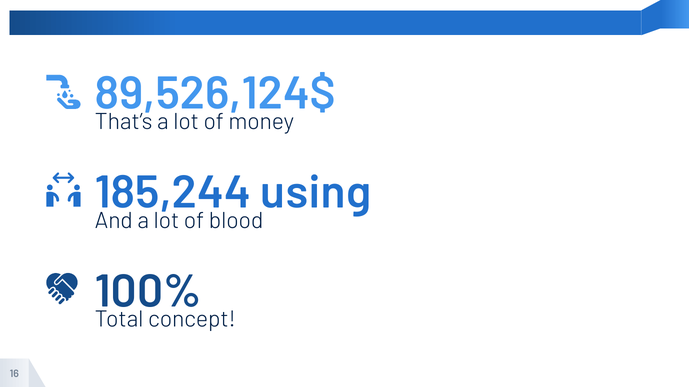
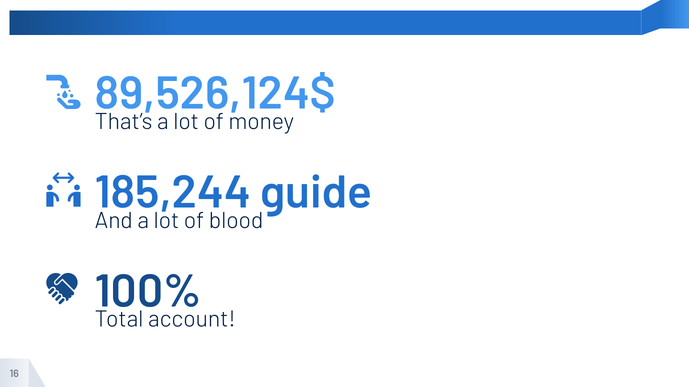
using: using -> guide (316, 193)
concept: concept -> account (192, 320)
